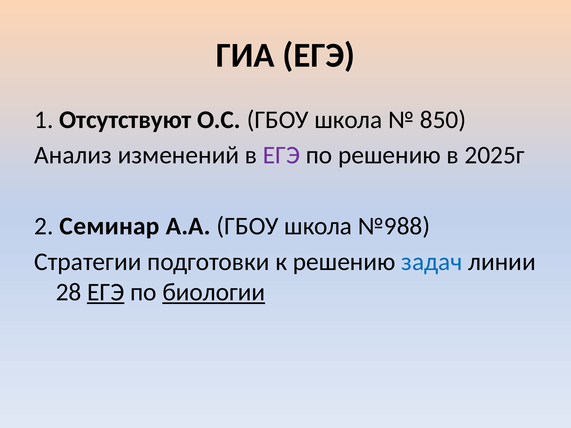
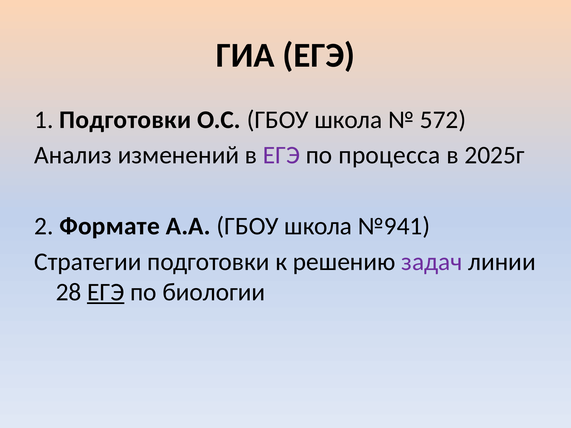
1 Отсутствуют: Отсутствуют -> Подготовки (125, 120)
850: 850 -> 572 (443, 120)
по решению: решению -> процесса (389, 155)
Семинар: Семинар -> Формате (110, 226)
№988: №988 -> №941 (394, 226)
задач colour: blue -> purple (432, 262)
биологии underline: present -> none (214, 292)
